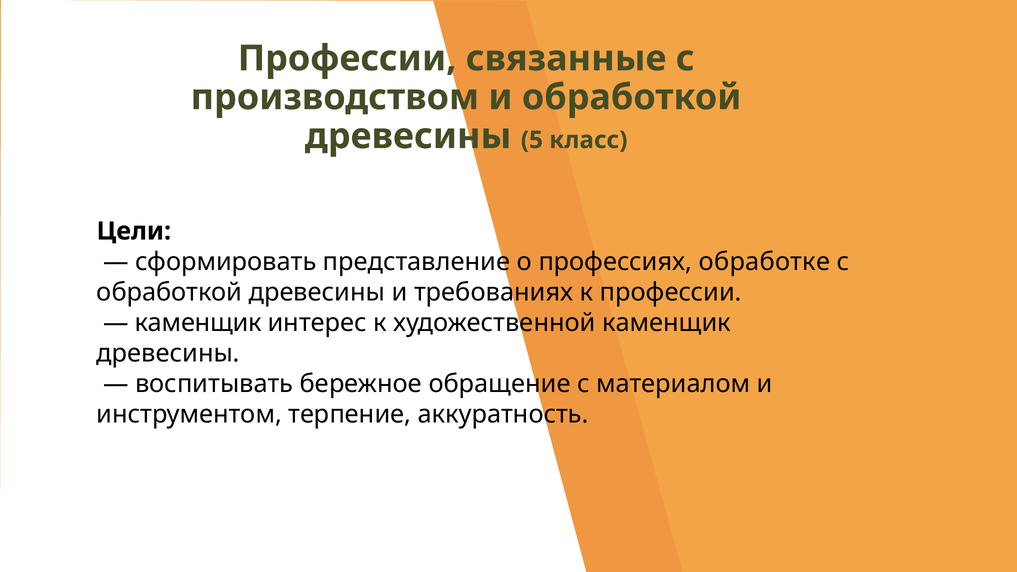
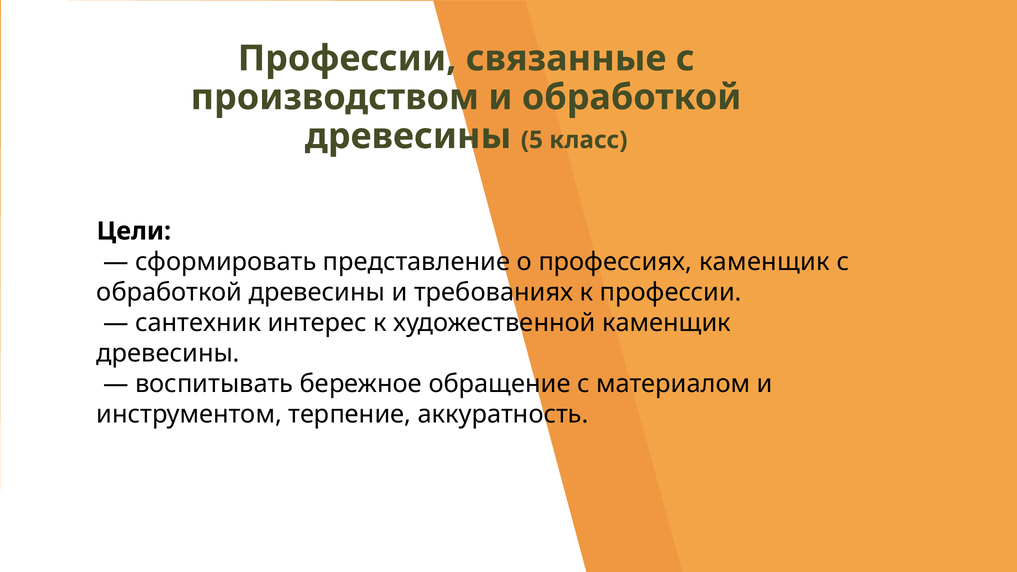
профессиях обработке: обработке -> каменщик (765, 262)
каменщик: каменщик -> сантехник (198, 323)
